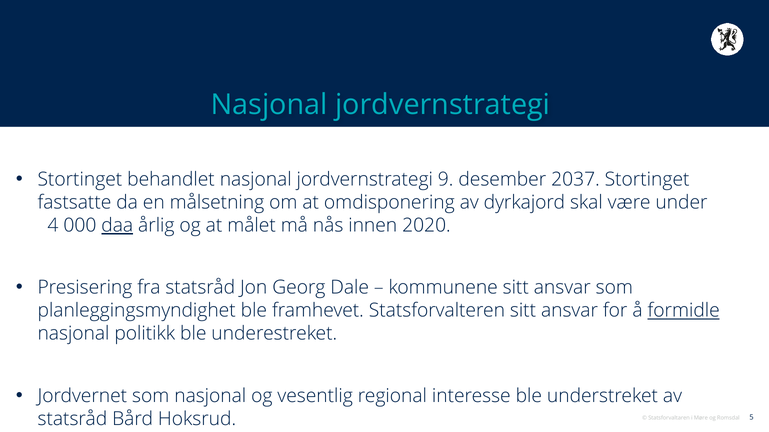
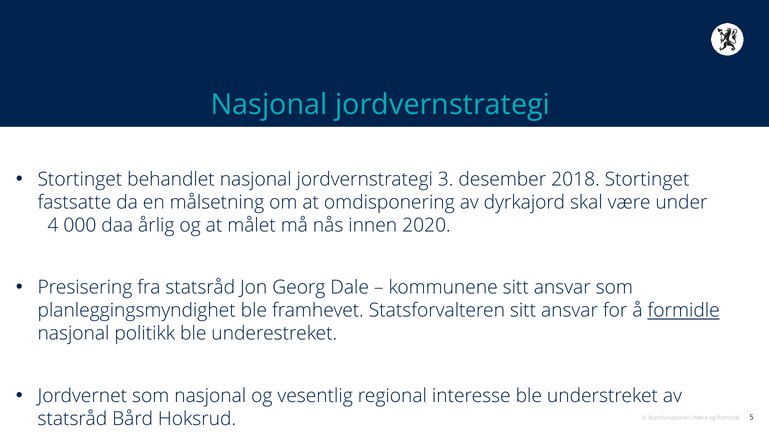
9: 9 -> 3 (446, 180)
2037: 2037 -> 2018 (575, 180)
daa underline: present -> none (117, 226)
